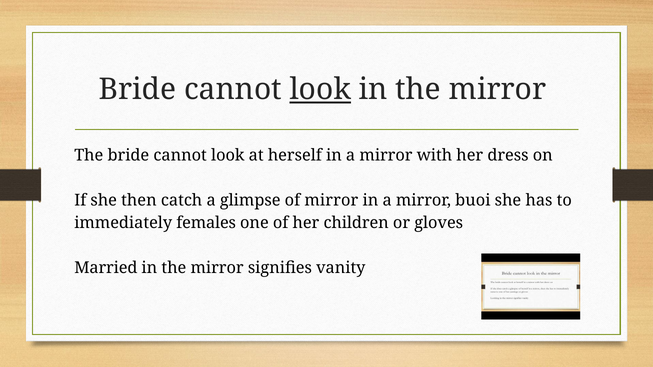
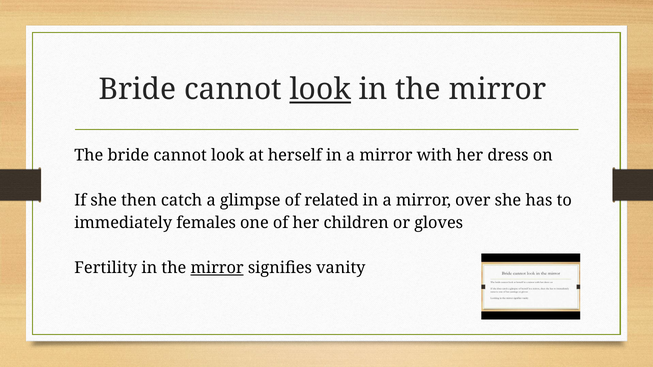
of mirror: mirror -> related (331, 201)
buoi: buoi -> over (473, 201)
Married: Married -> Fertility (106, 268)
mirror underline: none -> present (217, 268)
